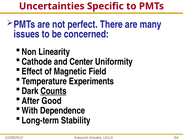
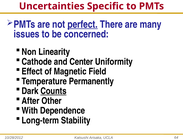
perfect underline: none -> present (83, 24)
Experiments: Experiments -> Permanently (91, 81)
Good: Good -> Other (52, 100)
